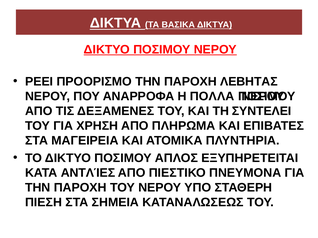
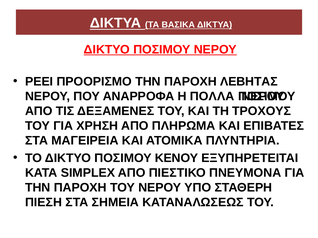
ΣΥΝΤΕΛΕΙ: ΣΥΝΤΕΛΕΙ -> ΤΡΟΧΟΥΣ (262, 111)
ΑΠΛΟΣ: ΑΠΛΟΣ -> ΚΕΝΟΥ (177, 158)
ΑΝΤΛΊΕΣ: ΑΝΤΛΊΕΣ -> SIMPLEX (88, 173)
